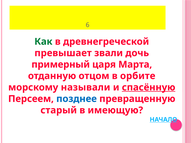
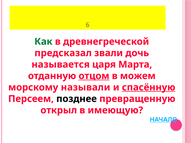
превышает: превышает -> предсказал (63, 53)
примерный: примерный -> называется (61, 65)
отцом underline: none -> present (94, 76)
орбите: орбите -> можем (138, 76)
позднее colour: blue -> black (77, 99)
старый: старый -> открыл (59, 110)
